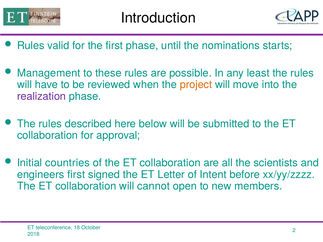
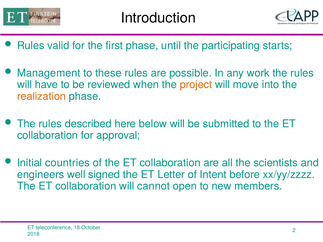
nominations: nominations -> participating (231, 46)
least: least -> work (258, 73)
realization colour: purple -> orange (41, 96)
engineers first: first -> well (76, 175)
